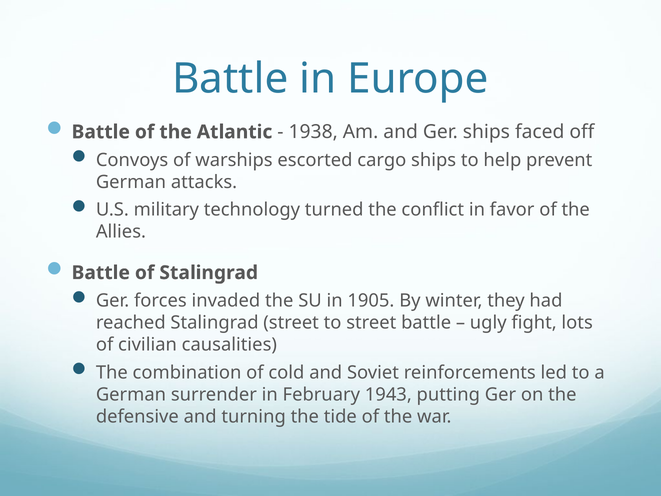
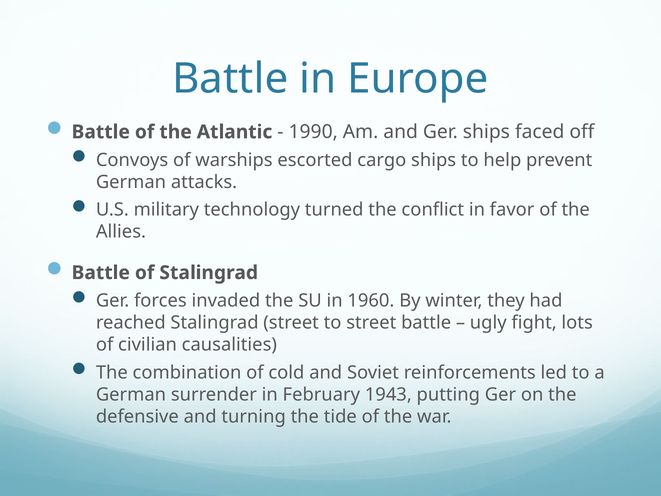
1938: 1938 -> 1990 (313, 132)
1905: 1905 -> 1960 (371, 301)
